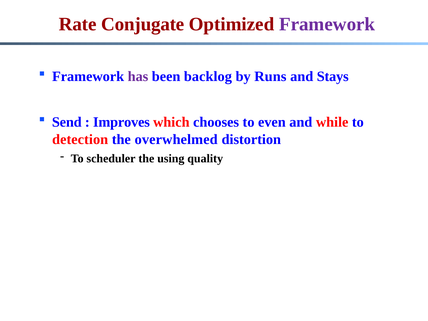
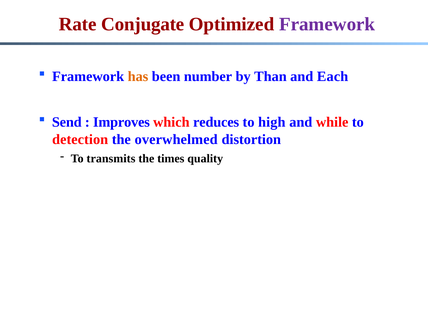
has colour: purple -> orange (138, 77)
backlog: backlog -> number (208, 77)
Runs: Runs -> Than (270, 77)
Stays: Stays -> Each (333, 77)
chooses: chooses -> reduces (216, 122)
even: even -> high (272, 122)
scheduler: scheduler -> transmits (111, 158)
using: using -> times (171, 158)
